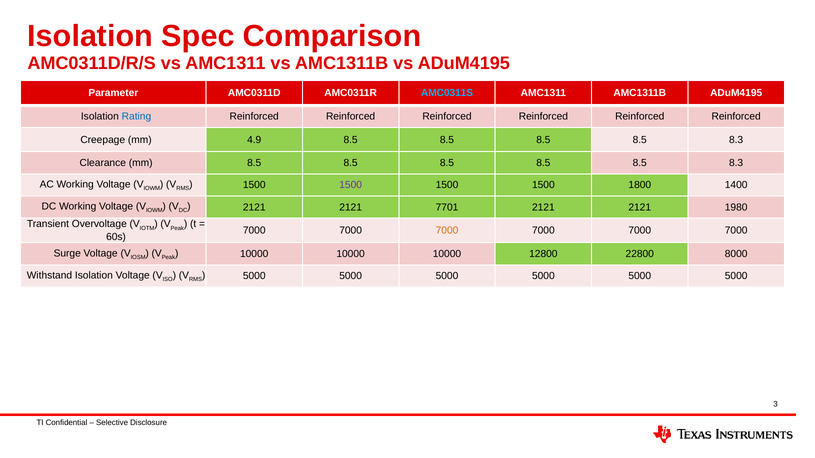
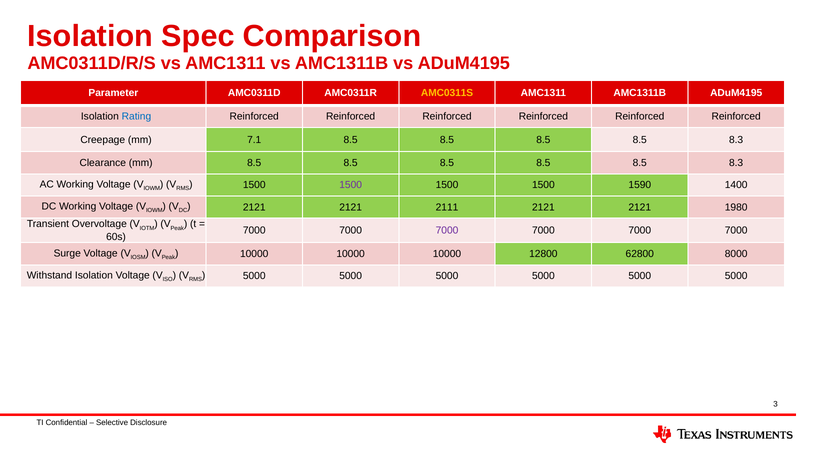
AMC0311S colour: light blue -> yellow (447, 93)
4.9: 4.9 -> 7.1 (254, 140)
1800: 1800 -> 1590 (640, 185)
7701: 7701 -> 2111 (447, 208)
7000 colour: orange -> purple (447, 231)
22800: 22800 -> 62800 (640, 254)
